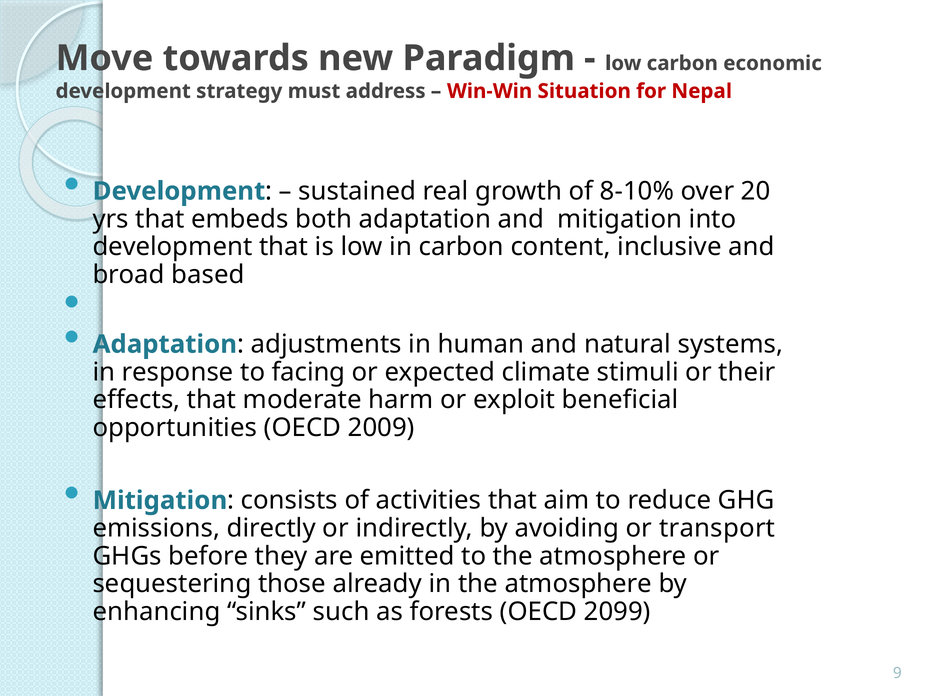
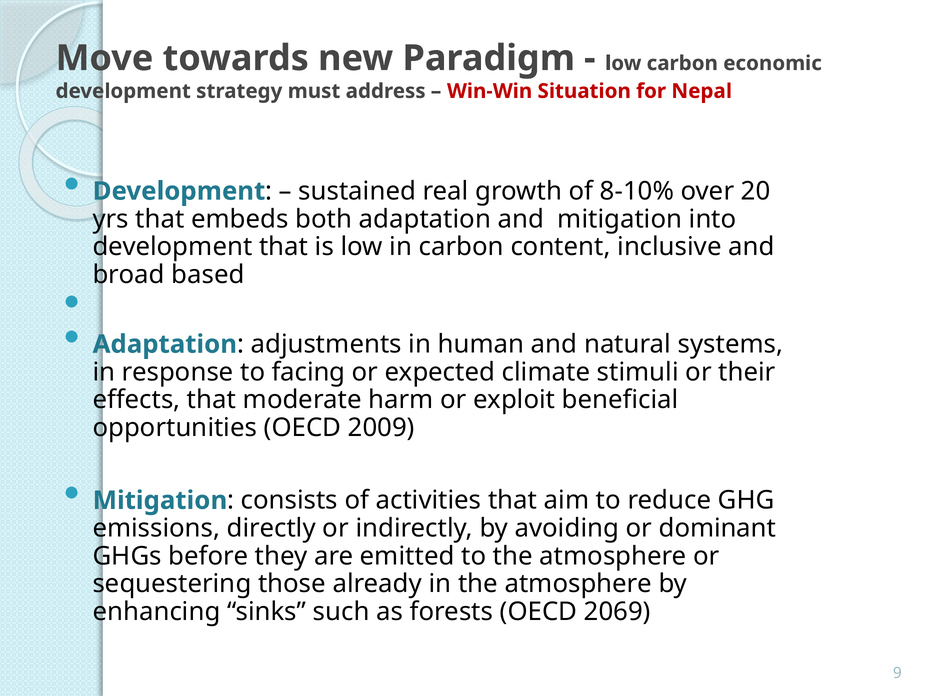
transport: transport -> dominant (717, 528)
2099: 2099 -> 2069 (617, 612)
